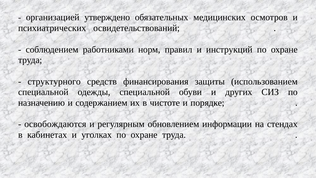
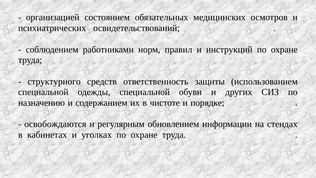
утверждено: утверждено -> состоянием (107, 17)
финансирования: финансирования -> ответственность (156, 81)
